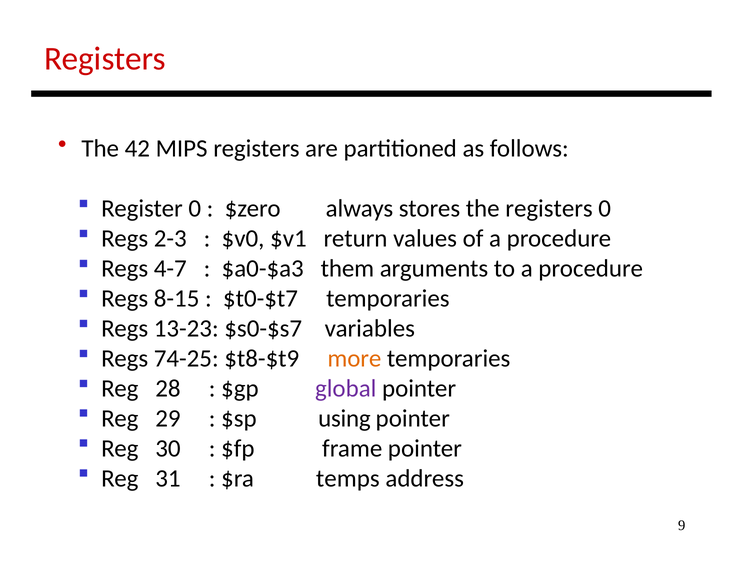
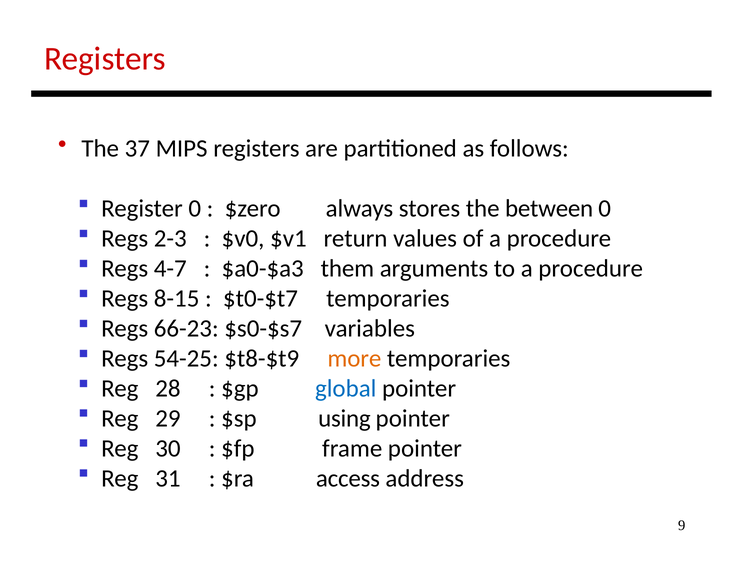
42: 42 -> 37 (137, 148)
the registers: registers -> between (549, 208)
13-23: 13-23 -> 66-23 (186, 328)
74-25: 74-25 -> 54-25 (186, 358)
global colour: purple -> blue (346, 388)
temps: temps -> access (348, 478)
